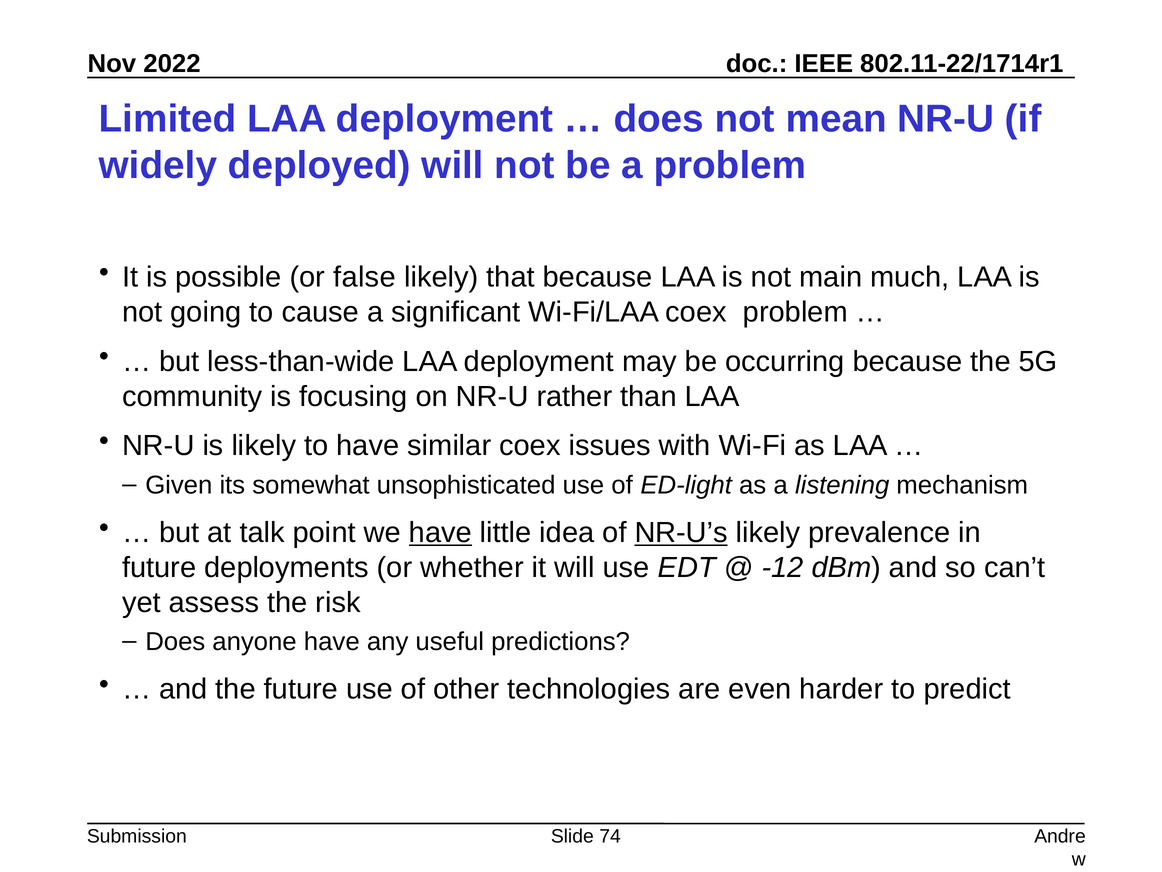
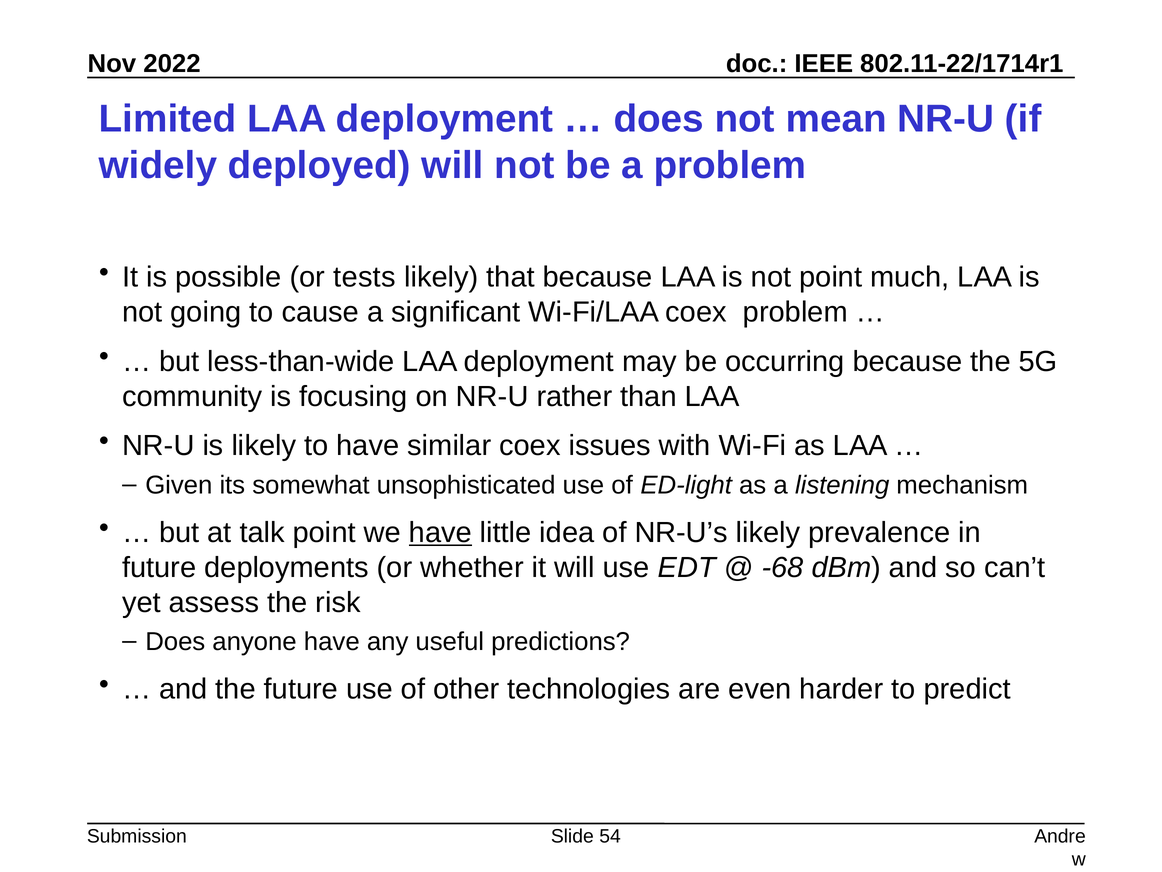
false: false -> tests (365, 277)
not main: main -> point (831, 277)
NR-U’s underline: present -> none (681, 532)
-12: -12 -> -68 (782, 567)
74: 74 -> 54 (610, 836)
